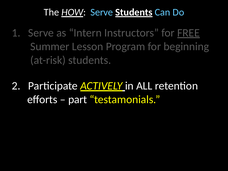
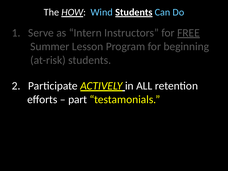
HOW Serve: Serve -> Wind (102, 12)
